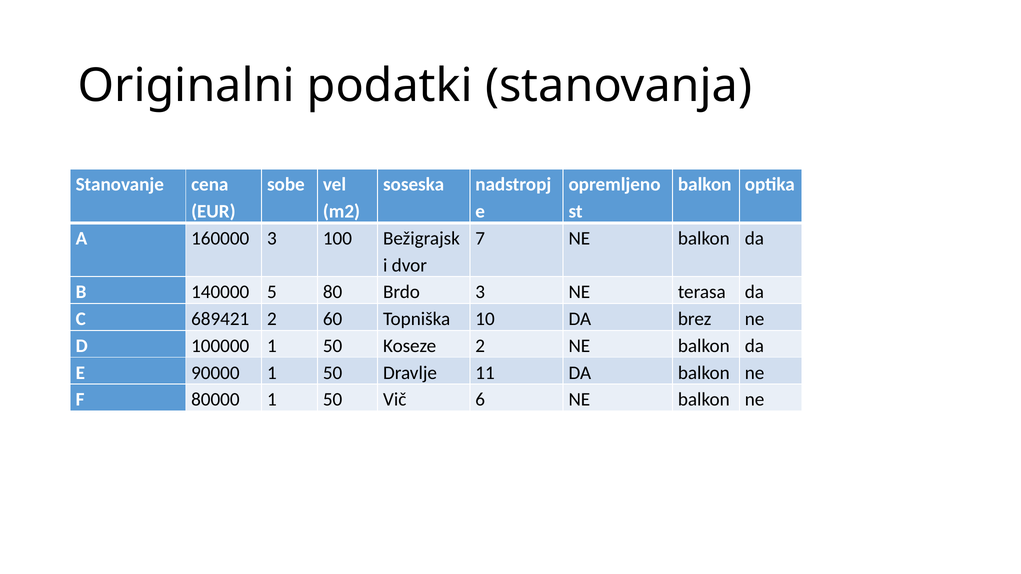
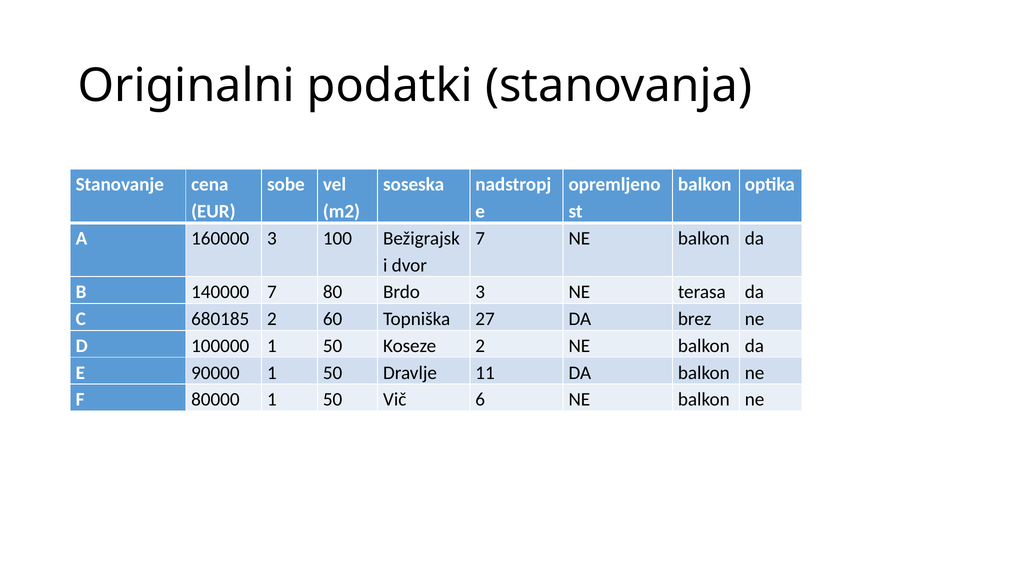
140000 5: 5 -> 7 (272, 292)
689421: 689421 -> 680185 (220, 319)
10: 10 -> 27 (485, 319)
